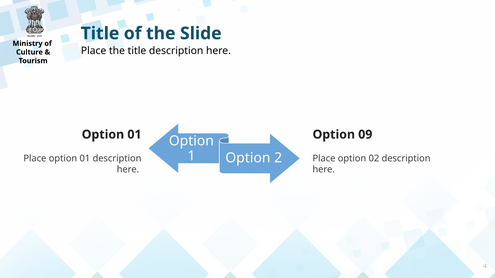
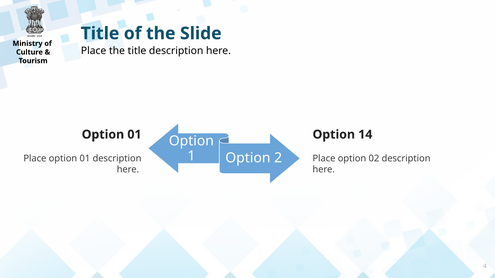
09: 09 -> 14 (365, 135)
